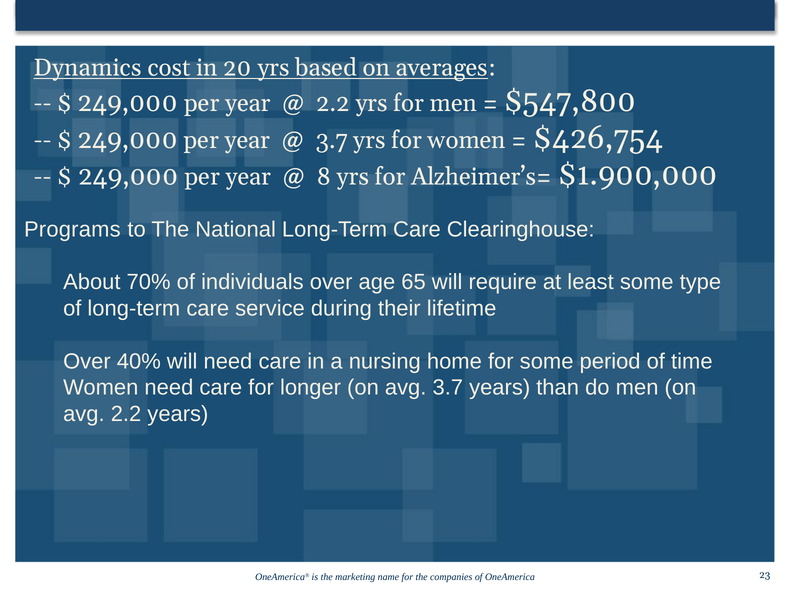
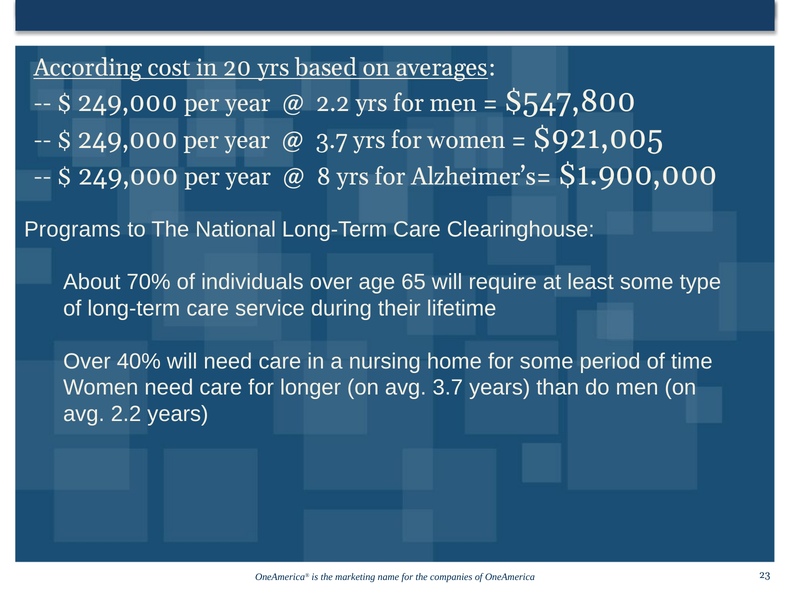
Dynamics: Dynamics -> According (88, 68)
$426,754: $426,754 -> $921,005 (598, 138)
